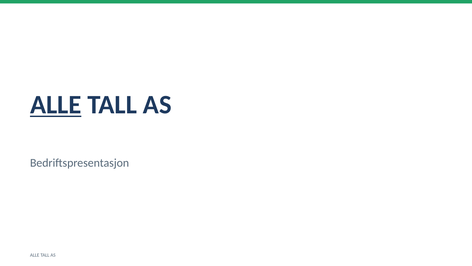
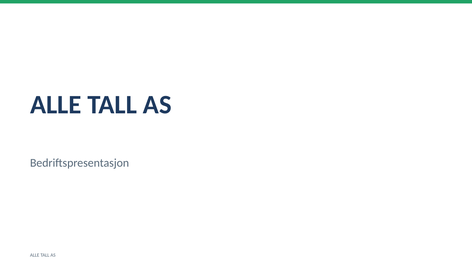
ALLE underline: present -> none (56, 105)
